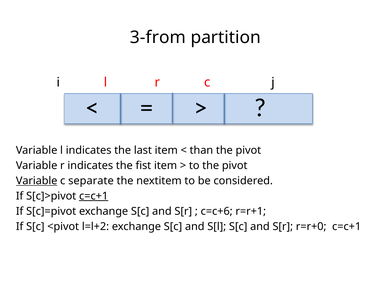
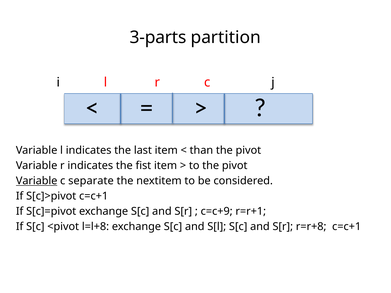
3-from: 3-from -> 3-parts (158, 37)
c=c+1 underline: present -> none (94, 196)
c=c+6: c=c+6 -> c=c+9 (217, 211)
l=l+2: l=l+2 -> l=l+8 (95, 227)
r=r+0: r=r+0 -> r=r+8 (311, 227)
